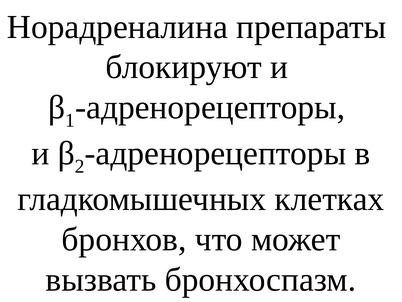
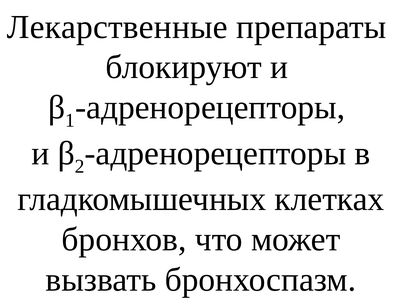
Норадреналина: Норадреналина -> Лекарственные (117, 27)
